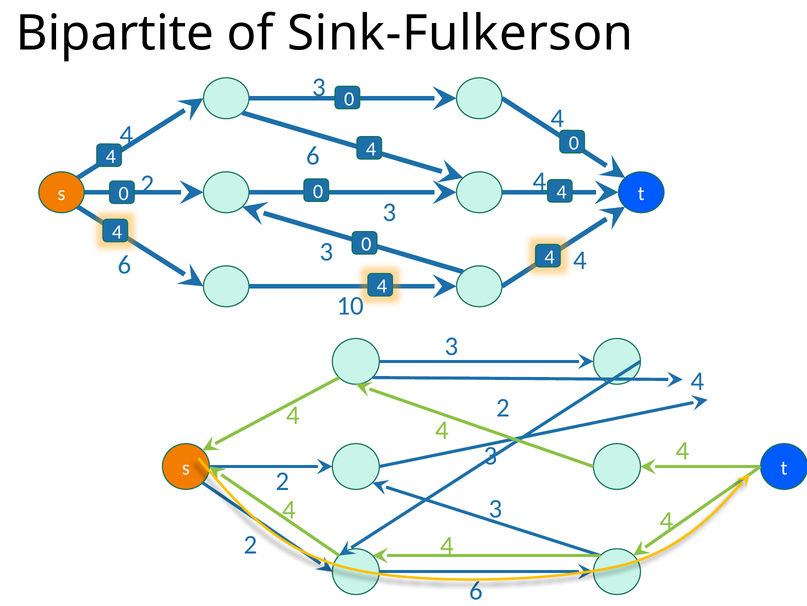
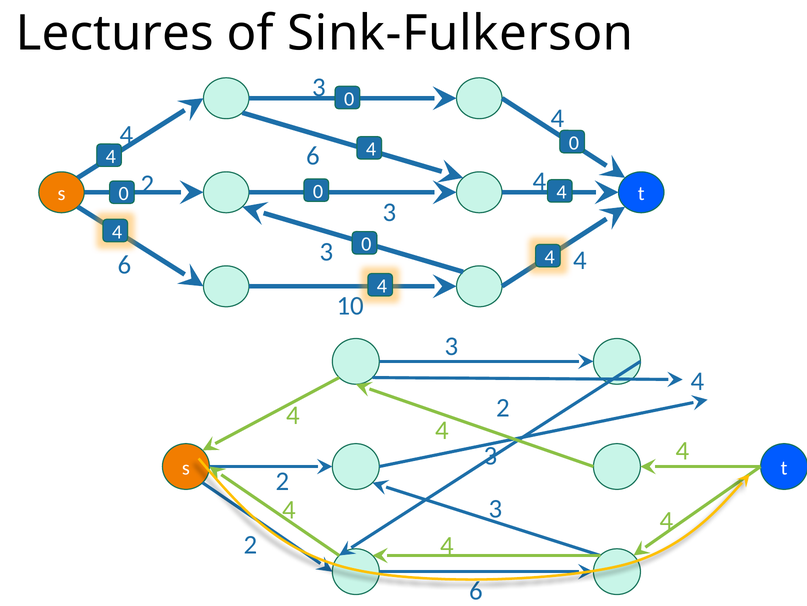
Bipartite: Bipartite -> Lectures (115, 34)
